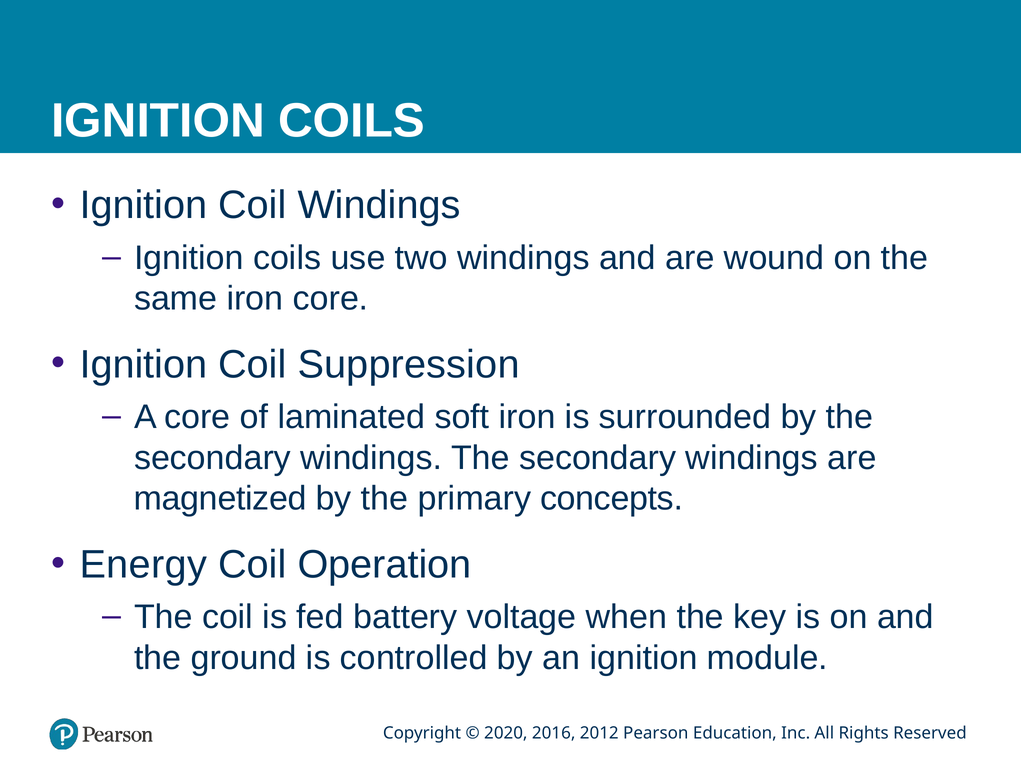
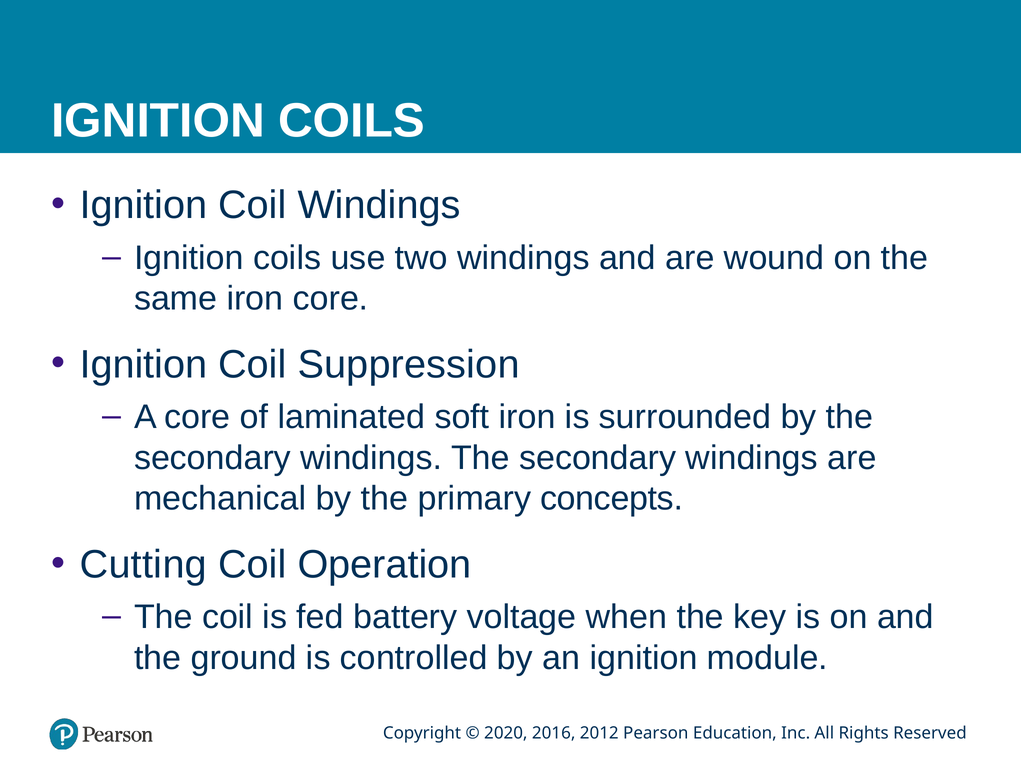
magnetized: magnetized -> mechanical (220, 499)
Energy: Energy -> Cutting (143, 564)
